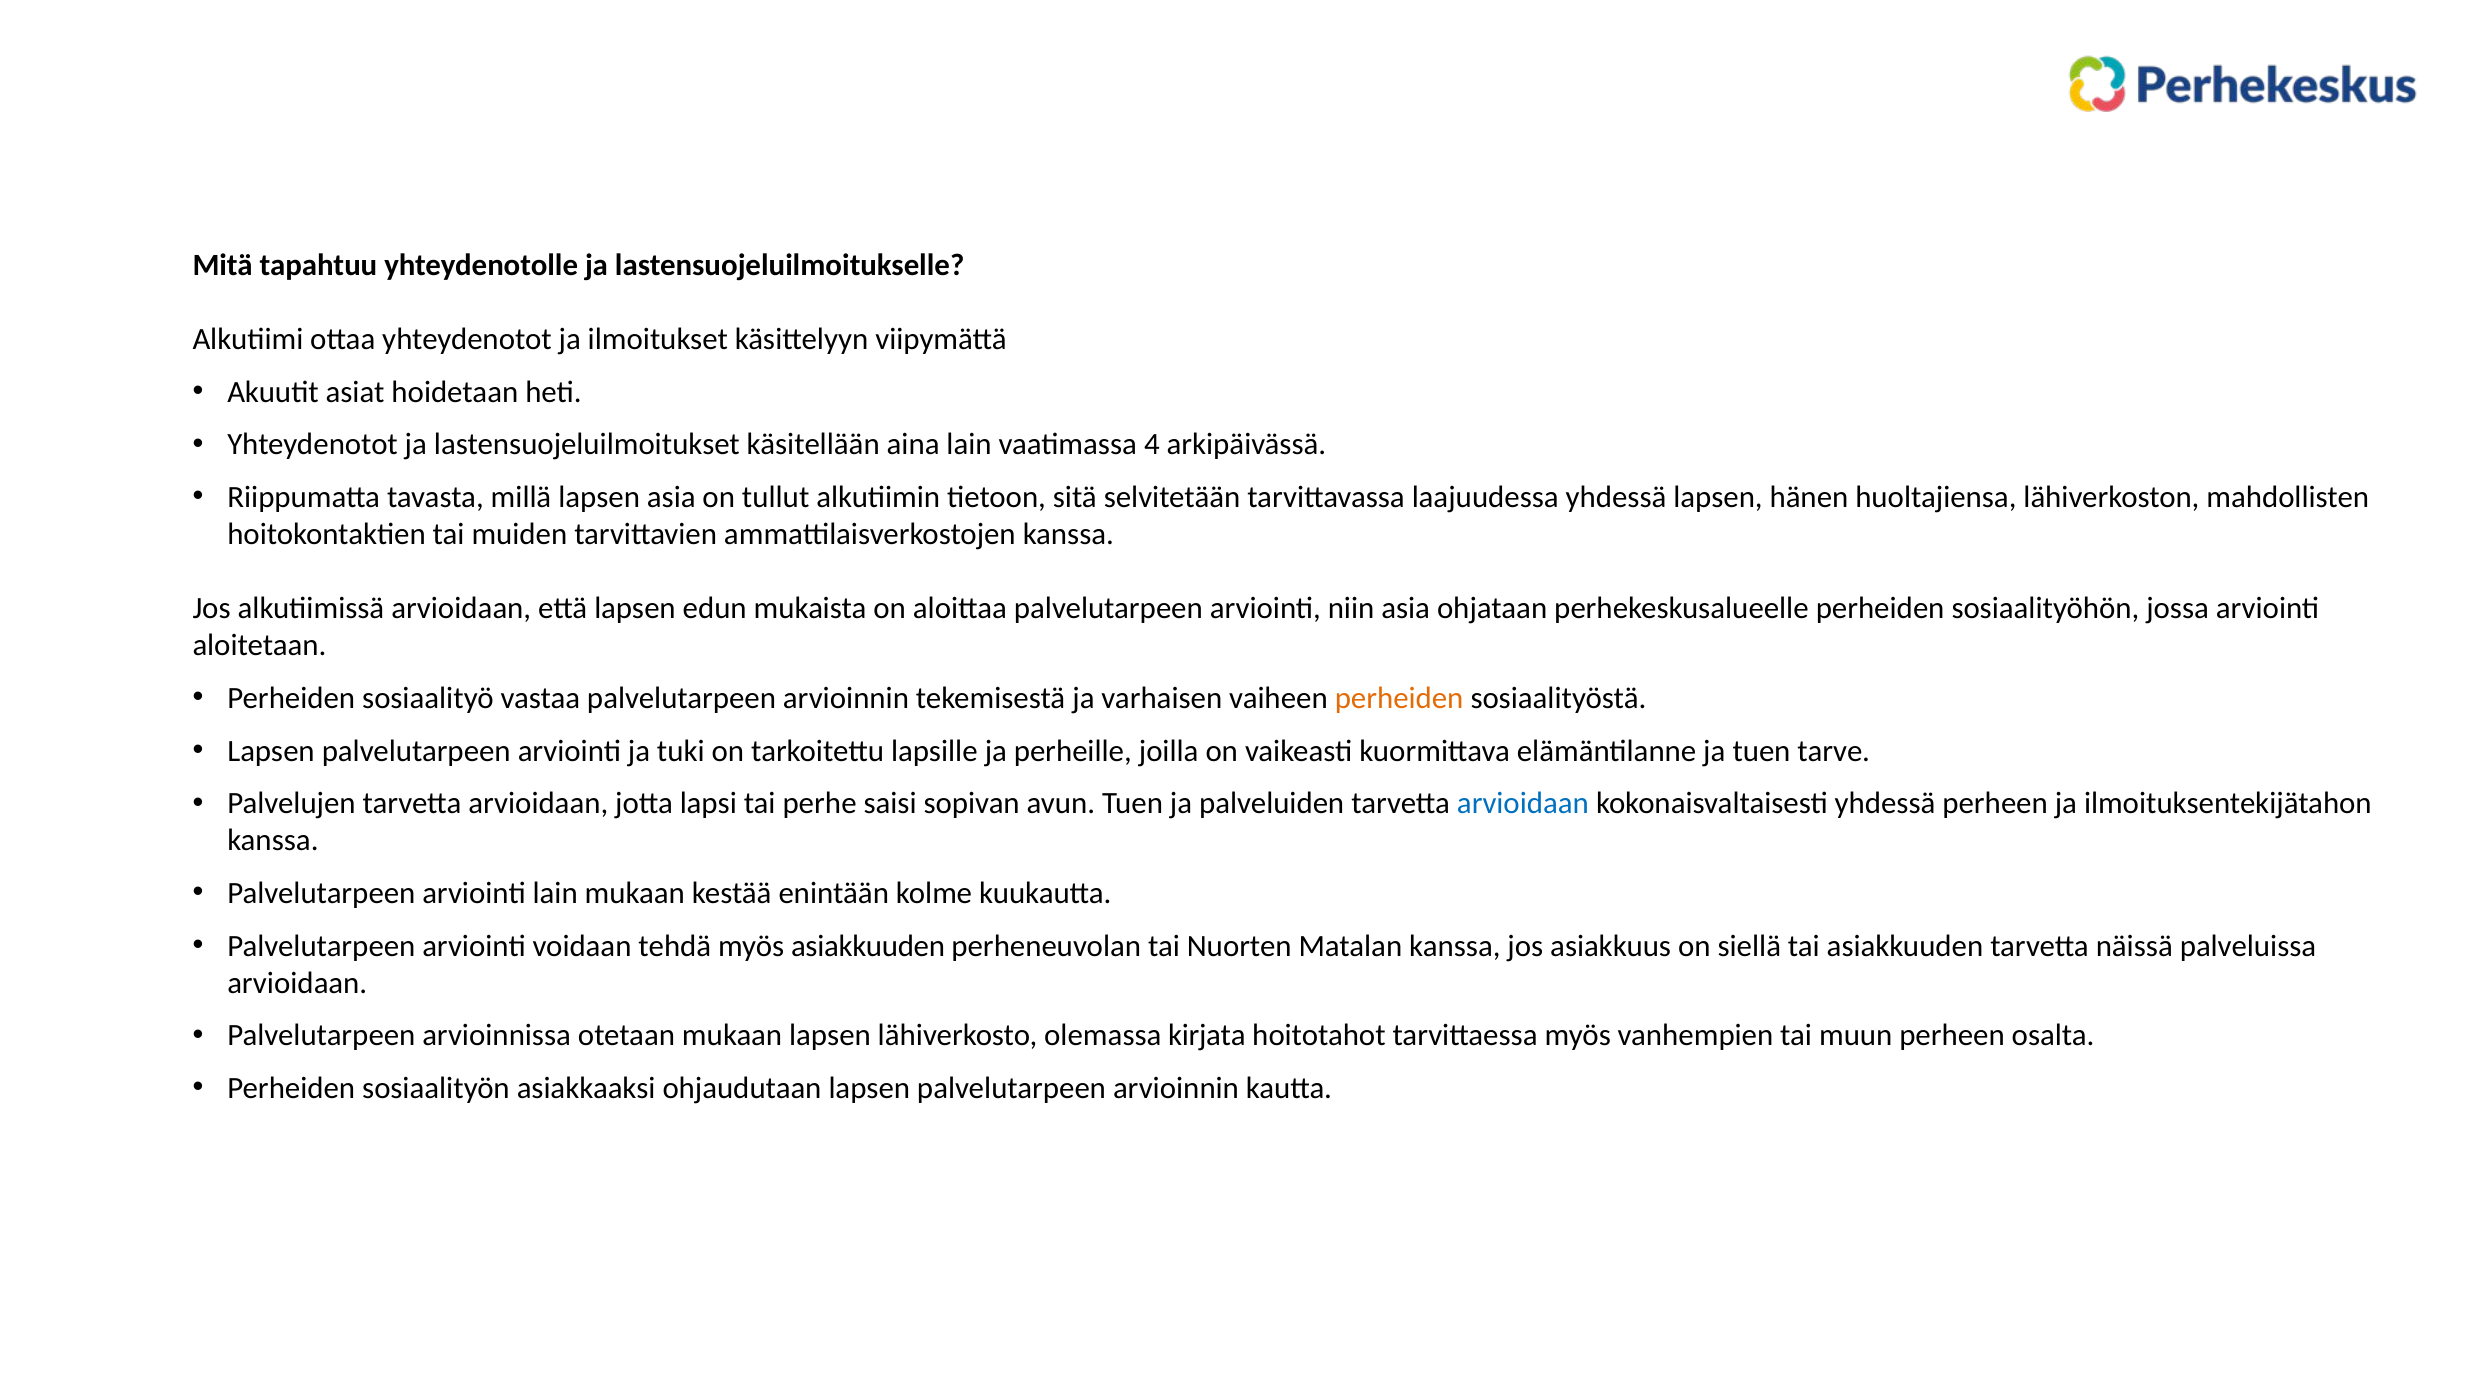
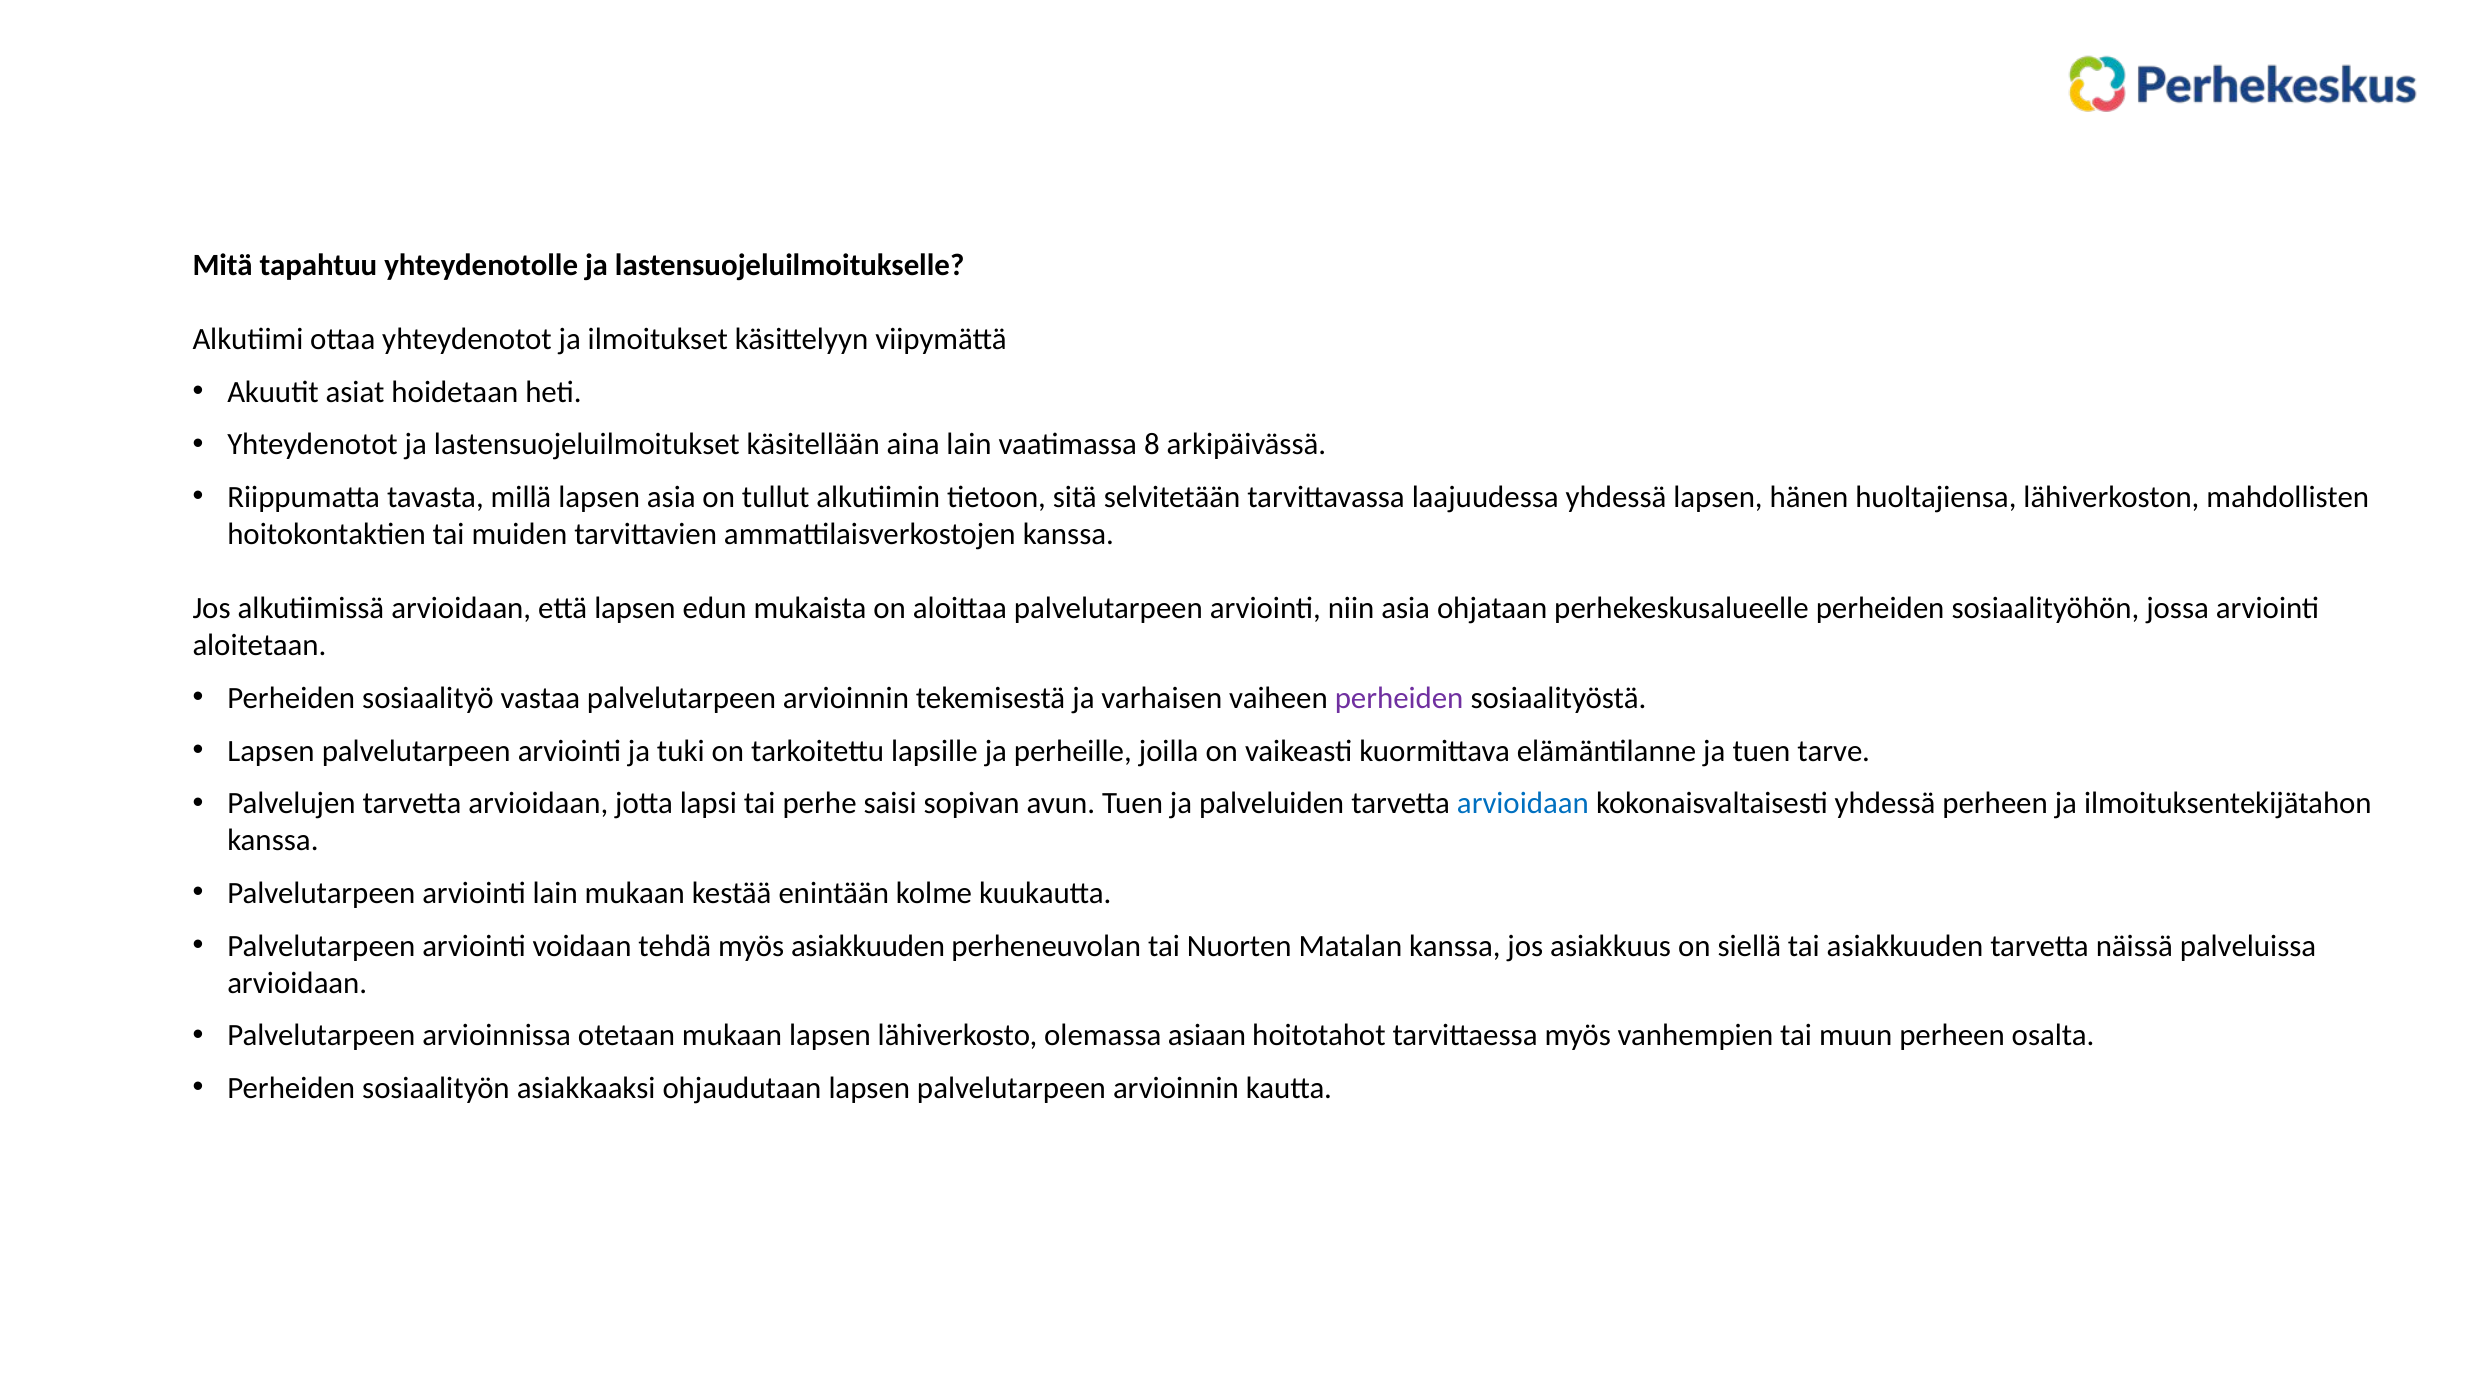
4: 4 -> 8 (1152, 445)
perheiden colour: orange -> purple (1399, 698)
kirjata: kirjata -> asiaan (1207, 1035)
